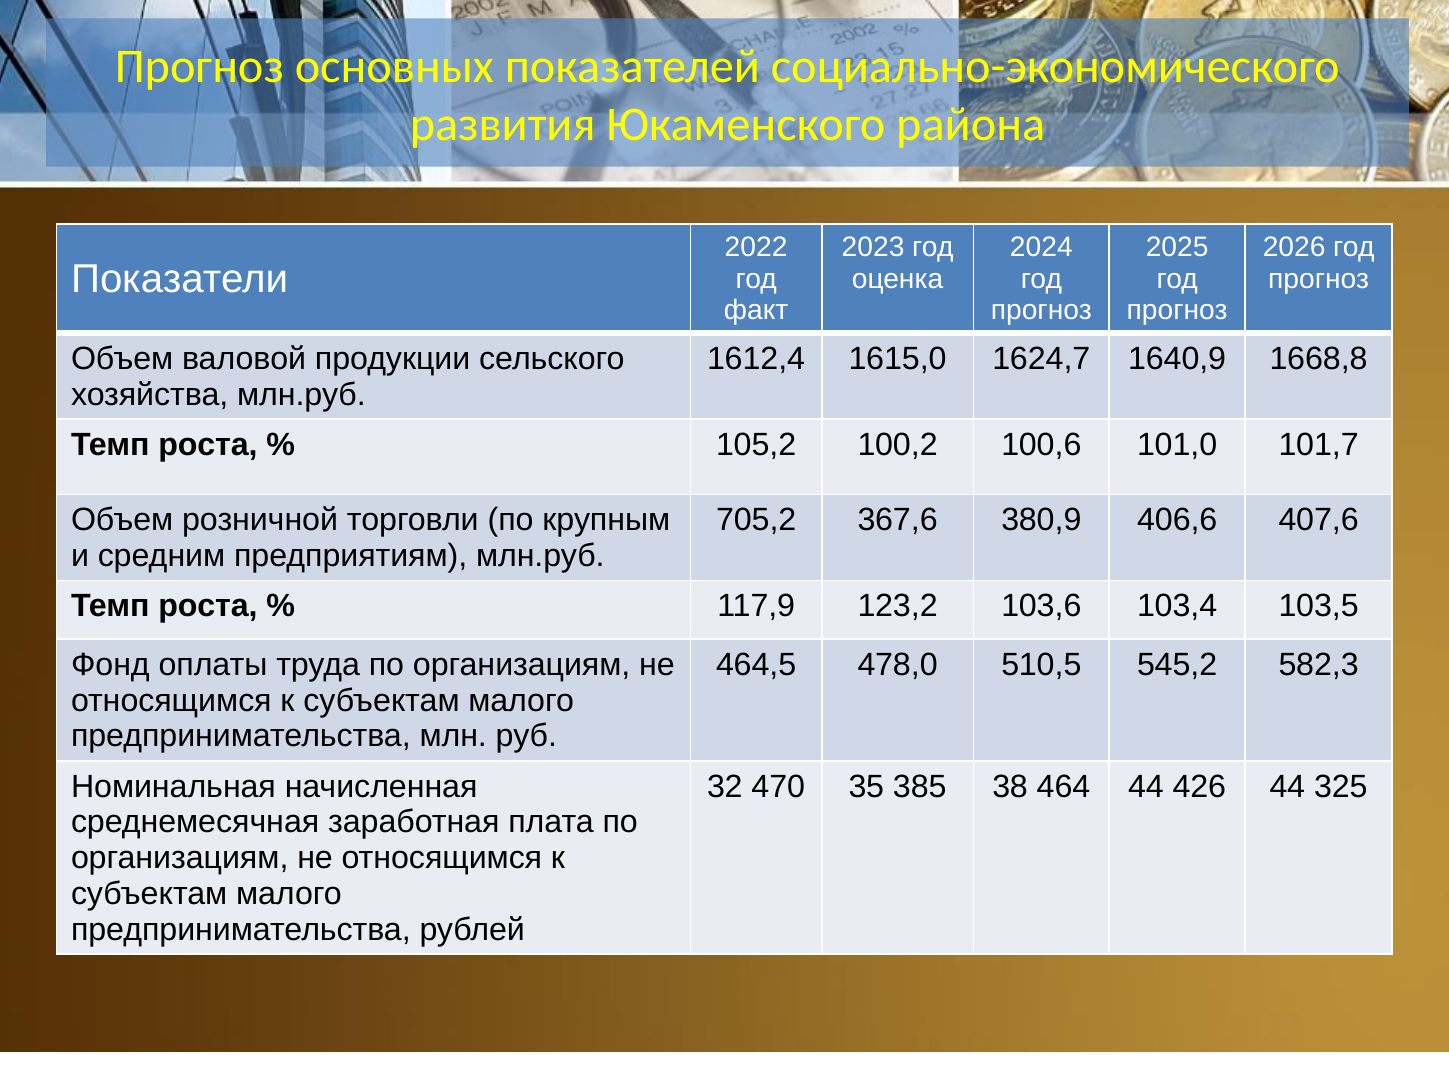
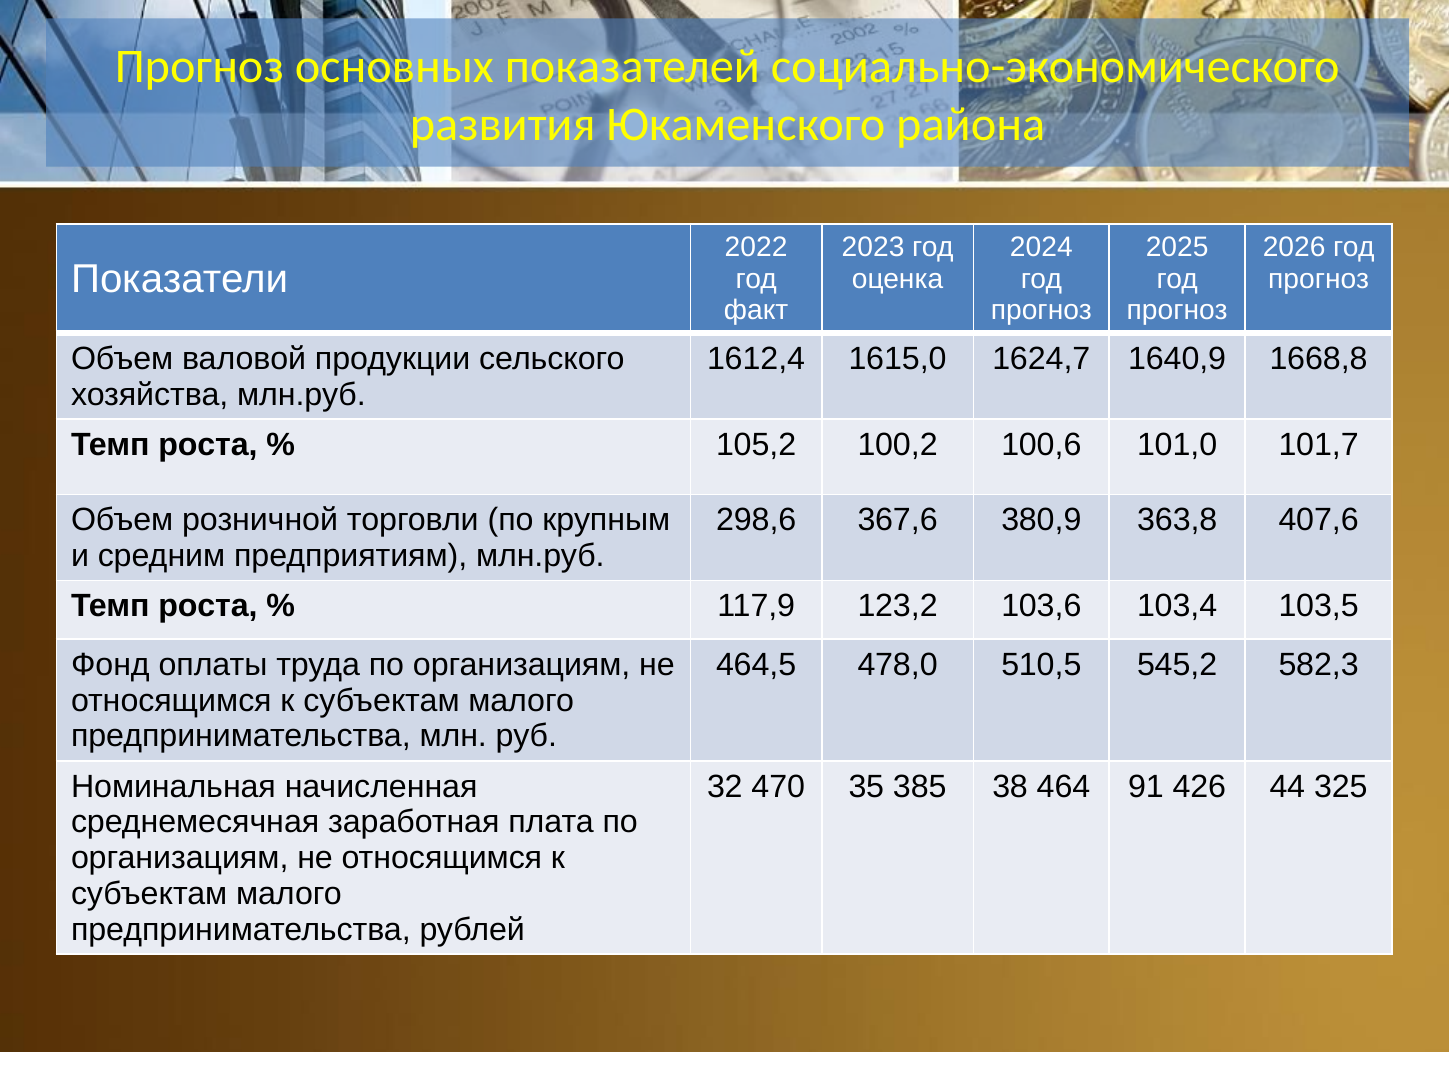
705,2: 705,2 -> 298,6 (756, 520)
406,6: 406,6 -> 363,8 (1177, 520)
464 44: 44 -> 91 (1146, 787)
